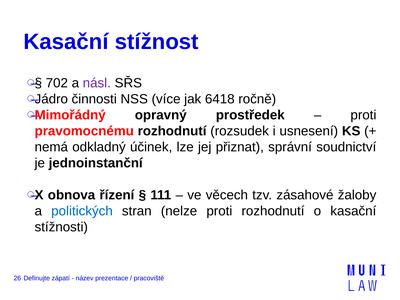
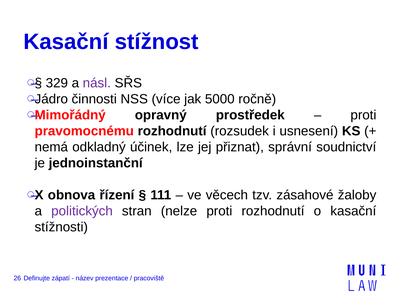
702: 702 -> 329 (57, 83)
6418: 6418 -> 5000 (220, 99)
politických colour: blue -> purple (82, 211)
